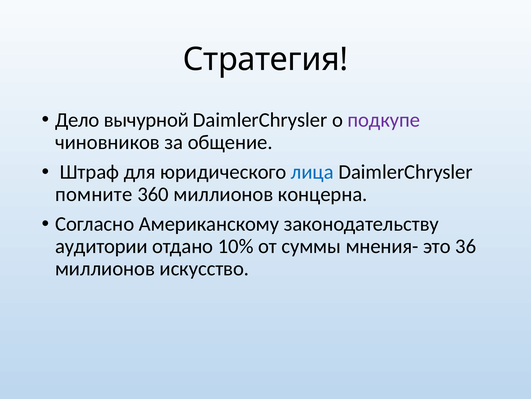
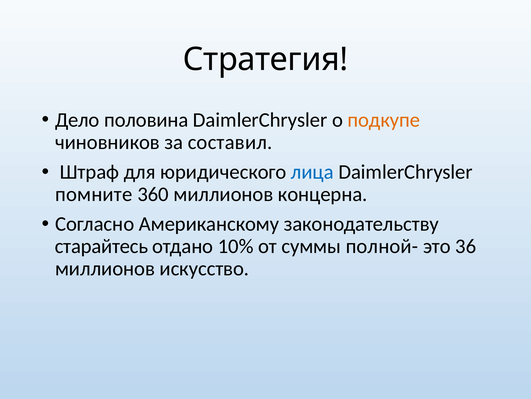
вычурной: вычурной -> половина (146, 120)
подкупе colour: purple -> orange (384, 120)
общение: общение -> составил (230, 142)
аудитории: аудитории -> старайтесь (101, 246)
мнения-: мнения- -> полной- (382, 246)
